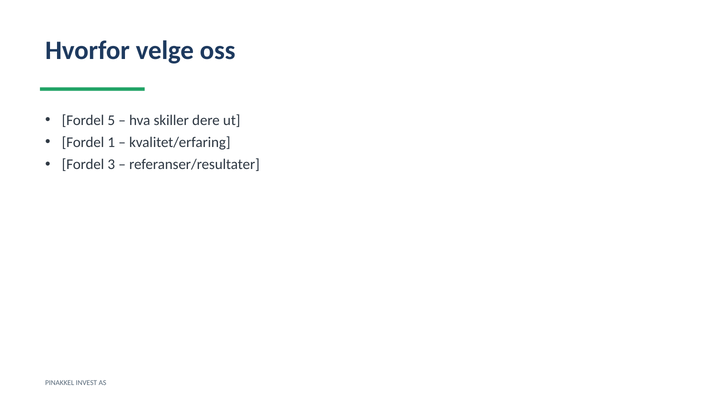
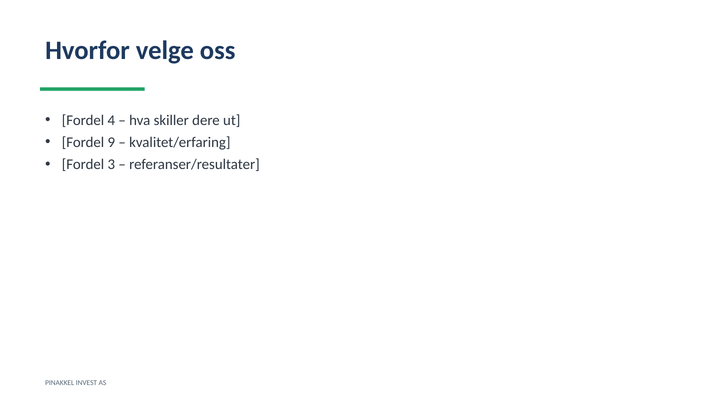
5: 5 -> 4 (111, 120)
1: 1 -> 9 (111, 142)
